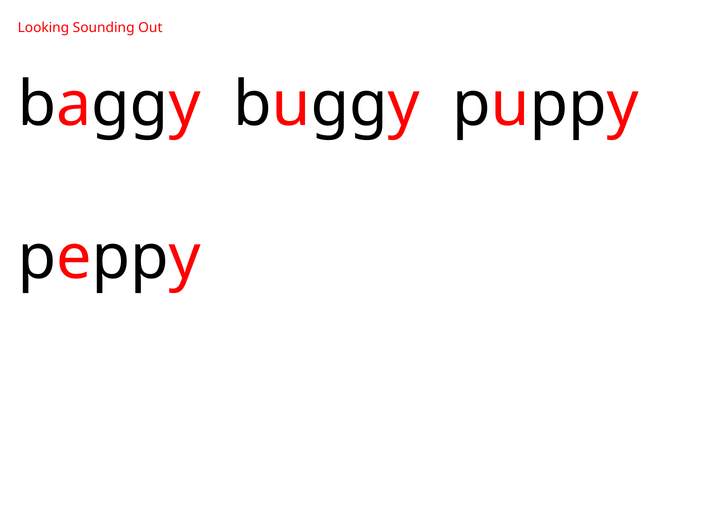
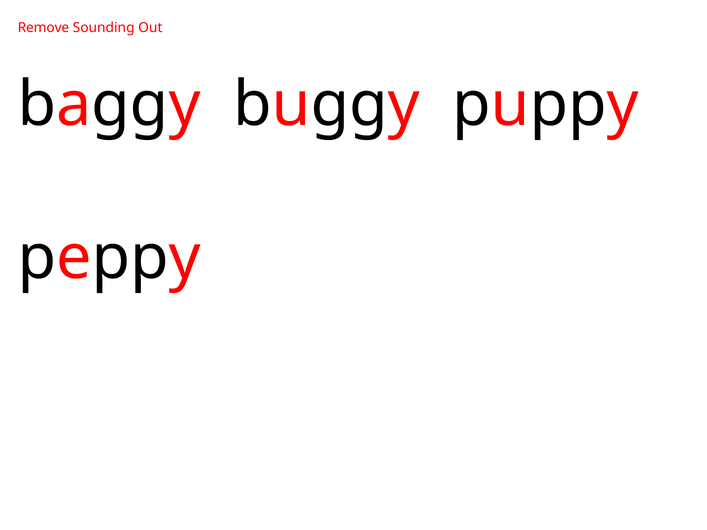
Looking: Looking -> Remove (43, 28)
